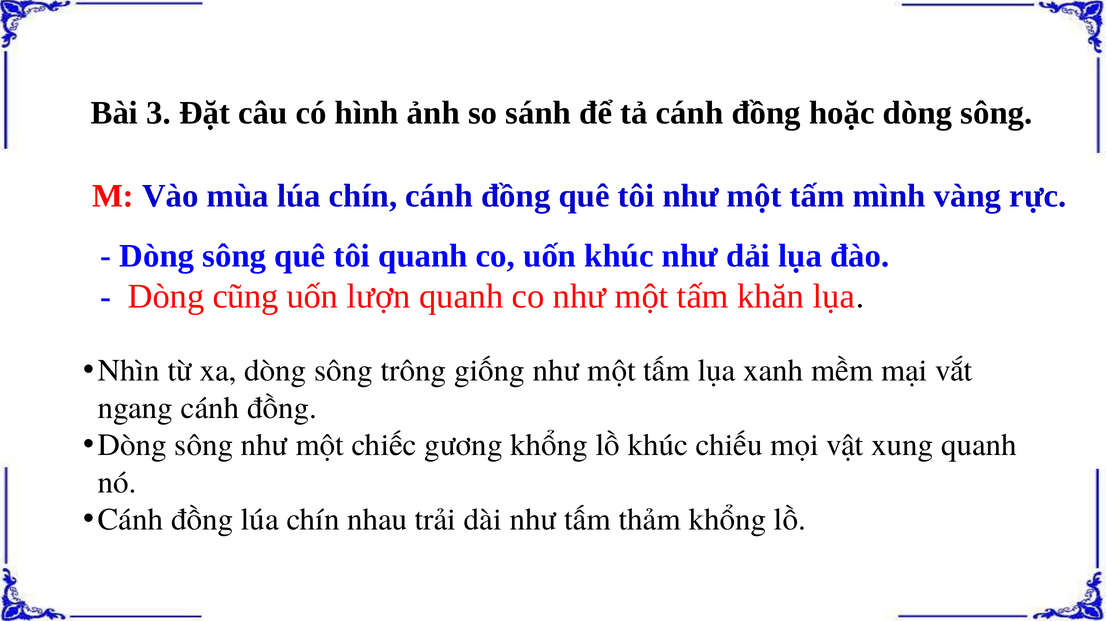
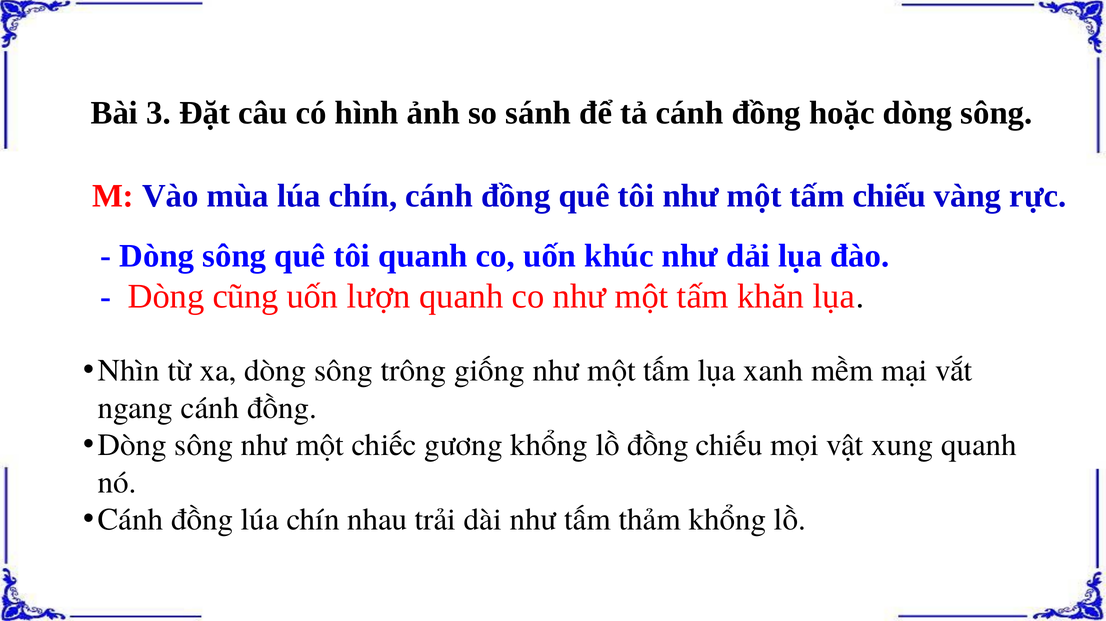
tấm mình: mình -> chiếu (889, 196)
lồ khúc: khúc -> đồng (658, 445)
